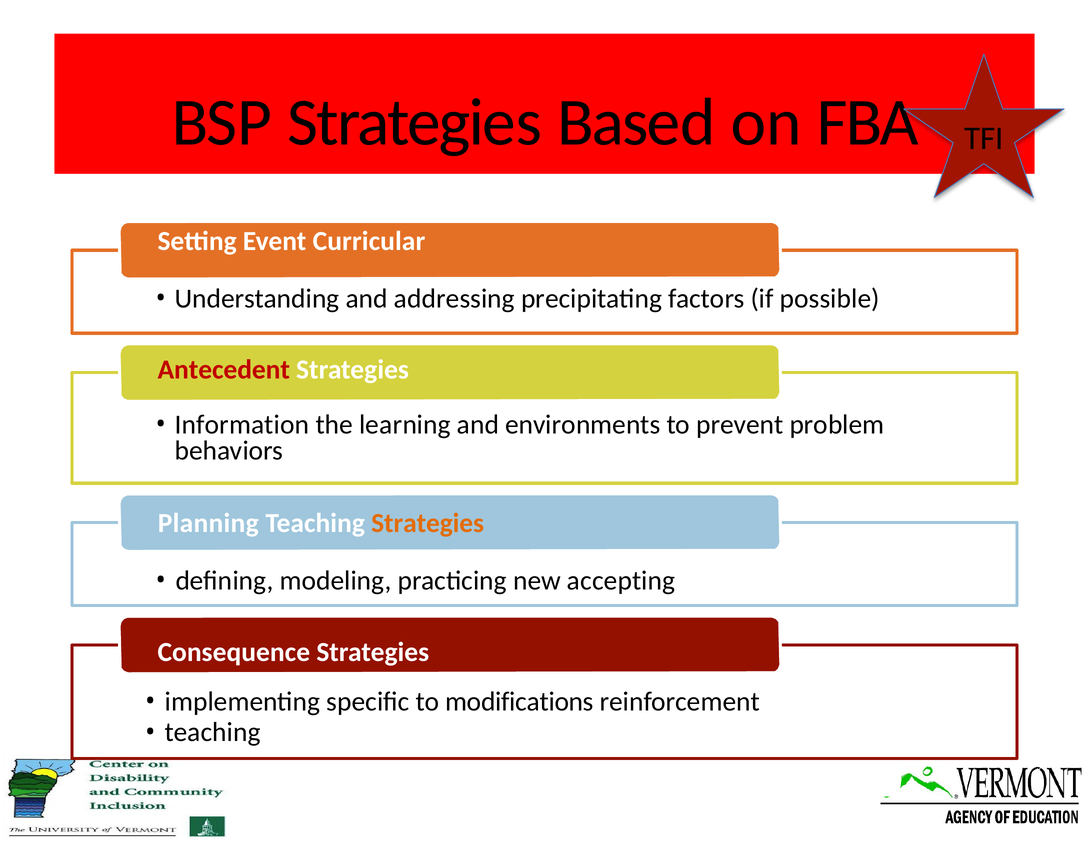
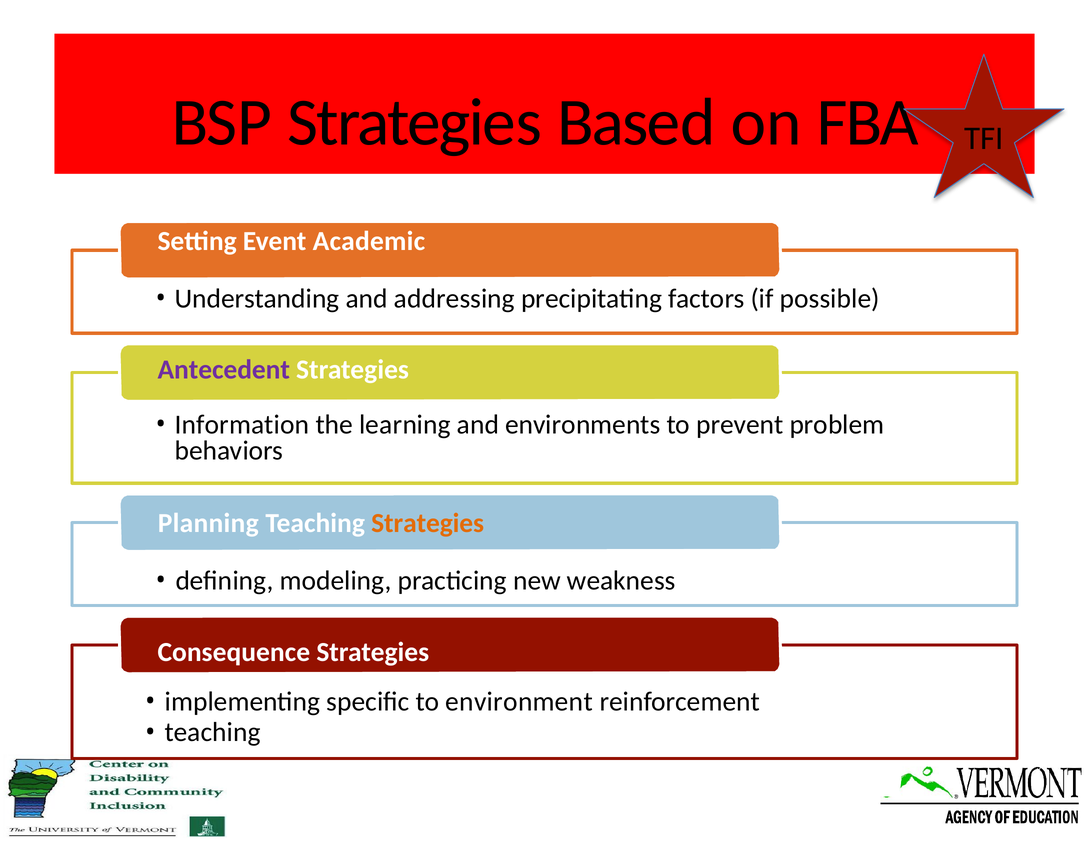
Curricular: Curricular -> Academic (369, 241)
Antecedent colour: red -> purple (224, 370)
accepting: accepting -> weakness (621, 581)
modifications: modifications -> environment (519, 702)
